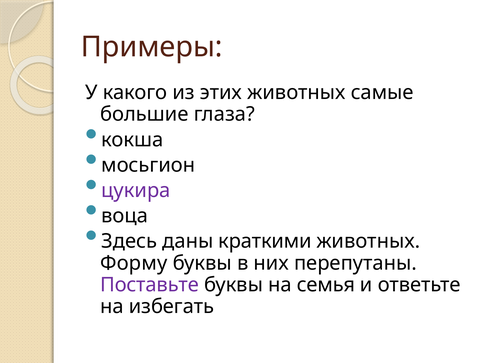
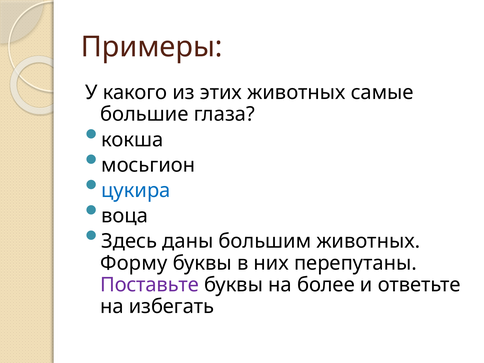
цукира colour: purple -> blue (136, 191)
краткими: краткими -> большим (265, 241)
семья: семья -> более (326, 285)
